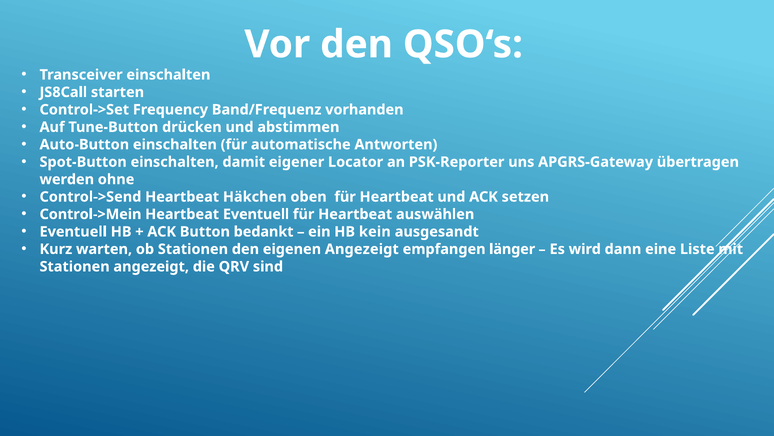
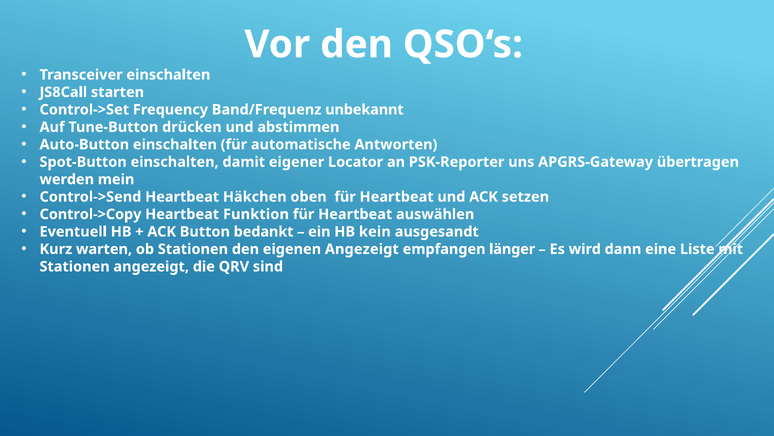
vorhanden: vorhanden -> unbekannt (364, 110)
ohne: ohne -> mein (116, 179)
Control->Mein: Control->Mein -> Control->Copy (90, 214)
Heartbeat Eventuell: Eventuell -> Funktion (256, 214)
